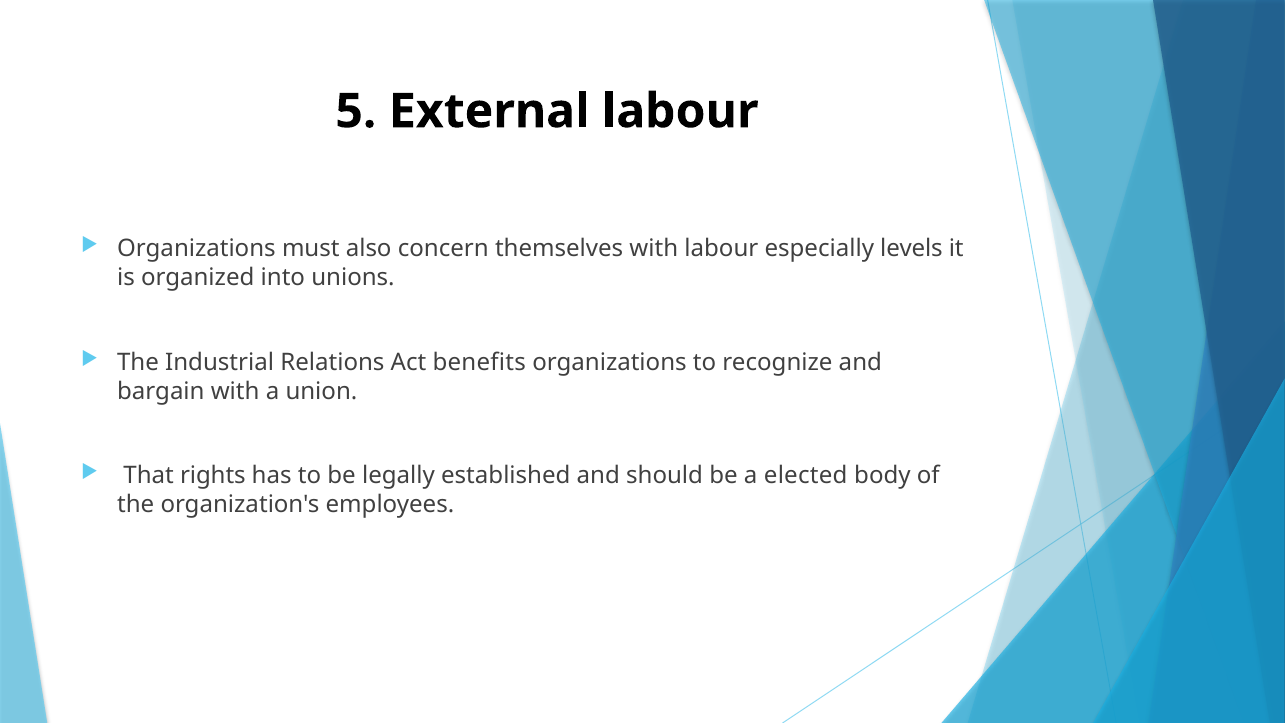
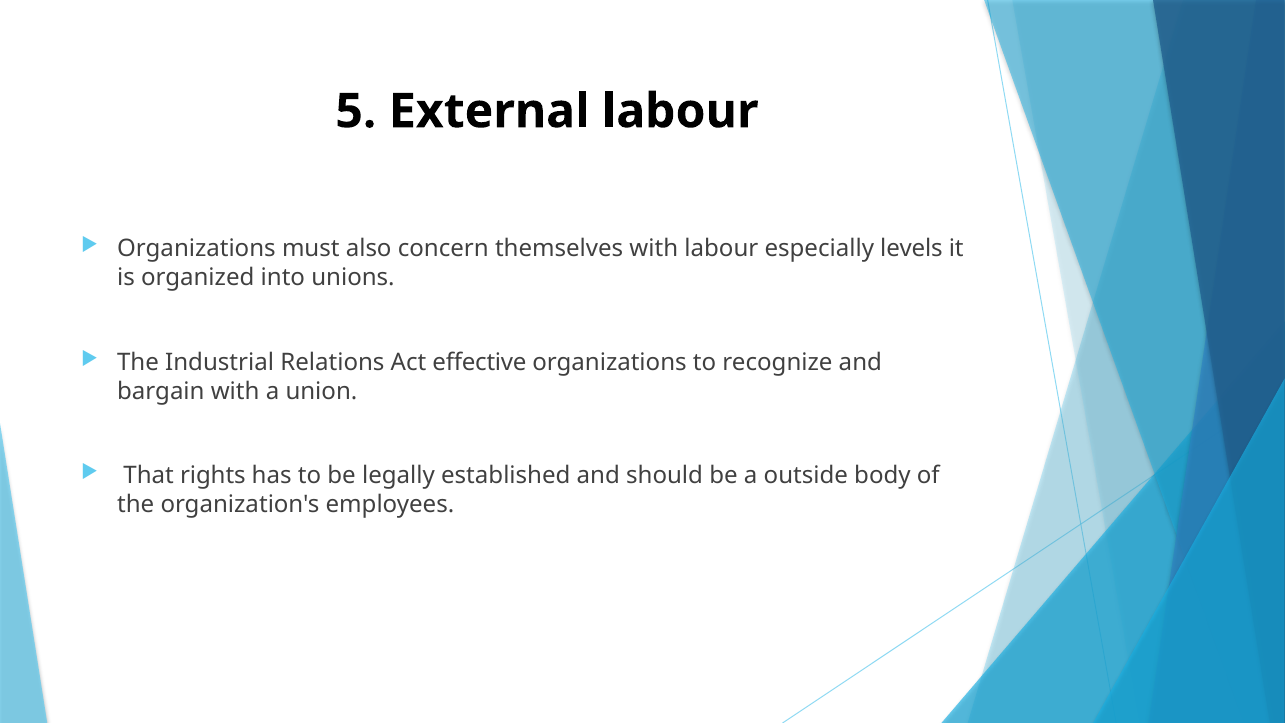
benefits: benefits -> effective (479, 362)
elected: elected -> outside (806, 476)
